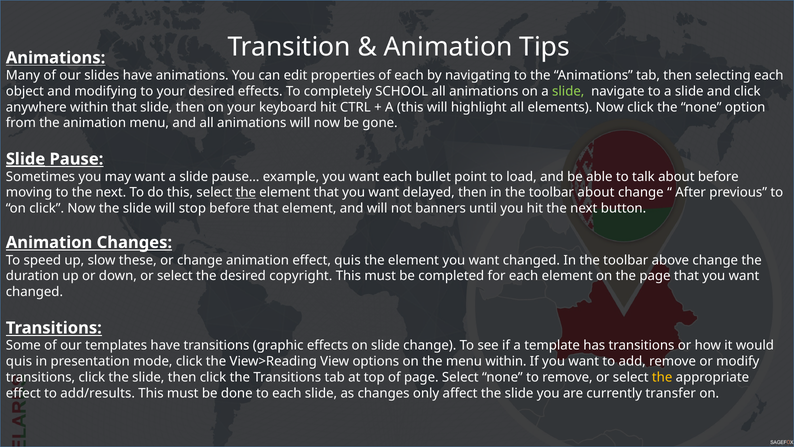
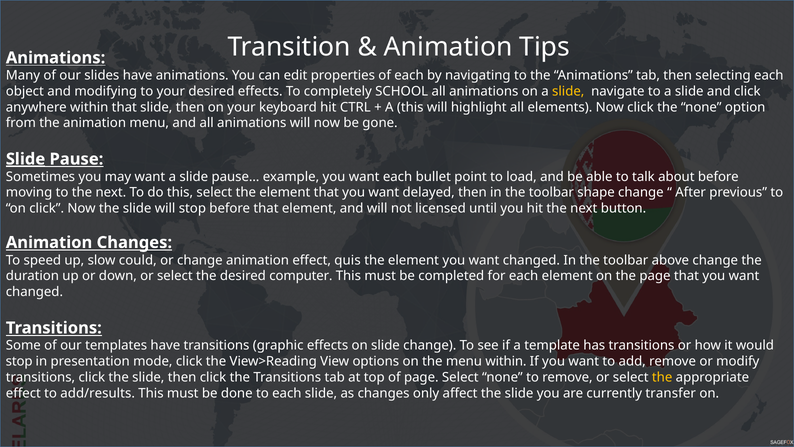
slide colour: light green -> yellow (568, 91)
the underline: present -> none (246, 192)
toolbar about: about -> shape (596, 192)
banners: banners -> licensed (441, 208)
these: these -> could (138, 260)
copyright: copyright -> computer (301, 276)
quis: quis -> stop (19, 361)
